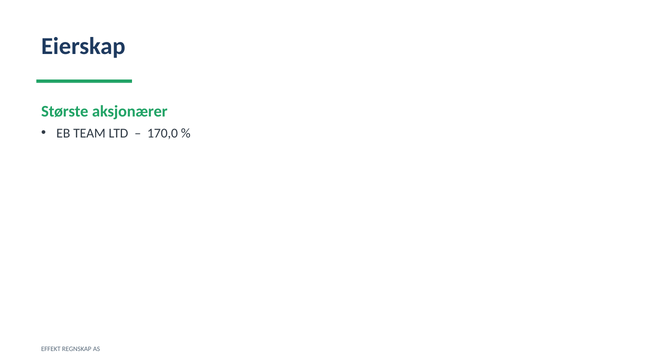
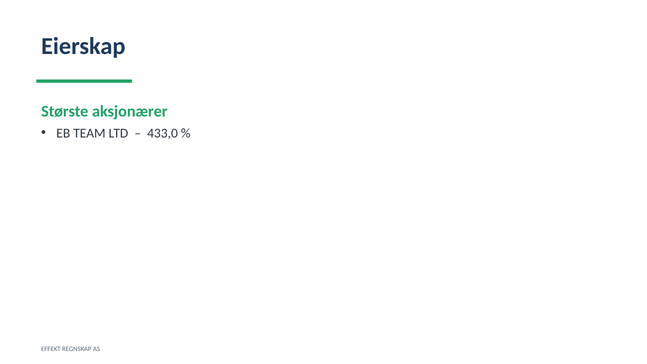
170,0: 170,0 -> 433,0 (163, 133)
